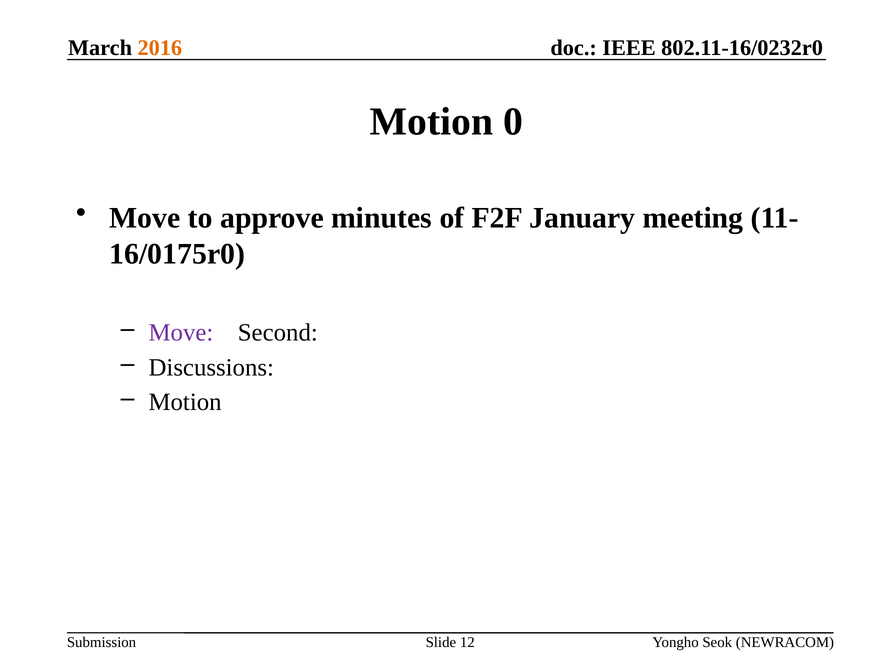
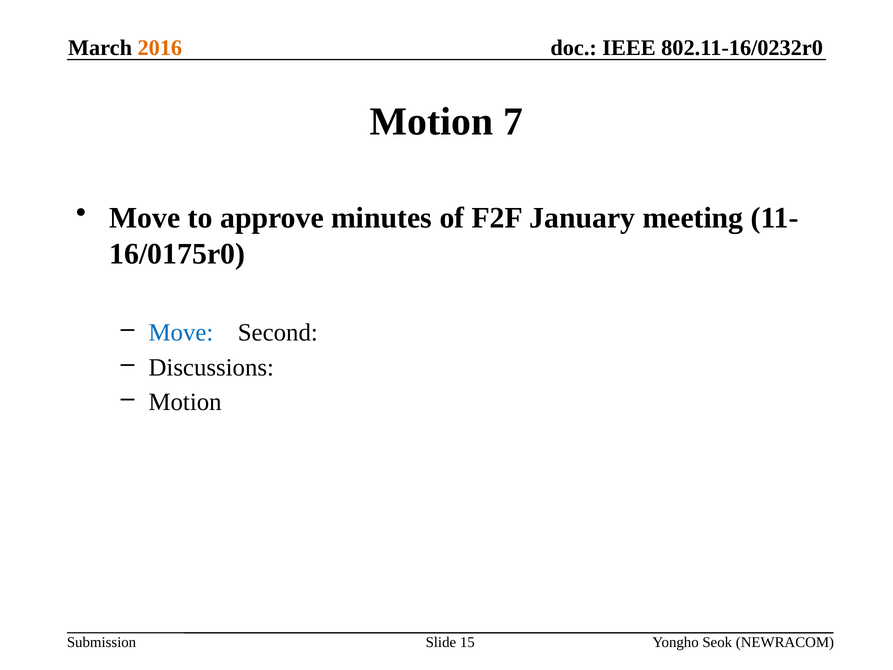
0: 0 -> 7 (513, 122)
Move colour: purple -> blue (181, 333)
12: 12 -> 15 (467, 642)
